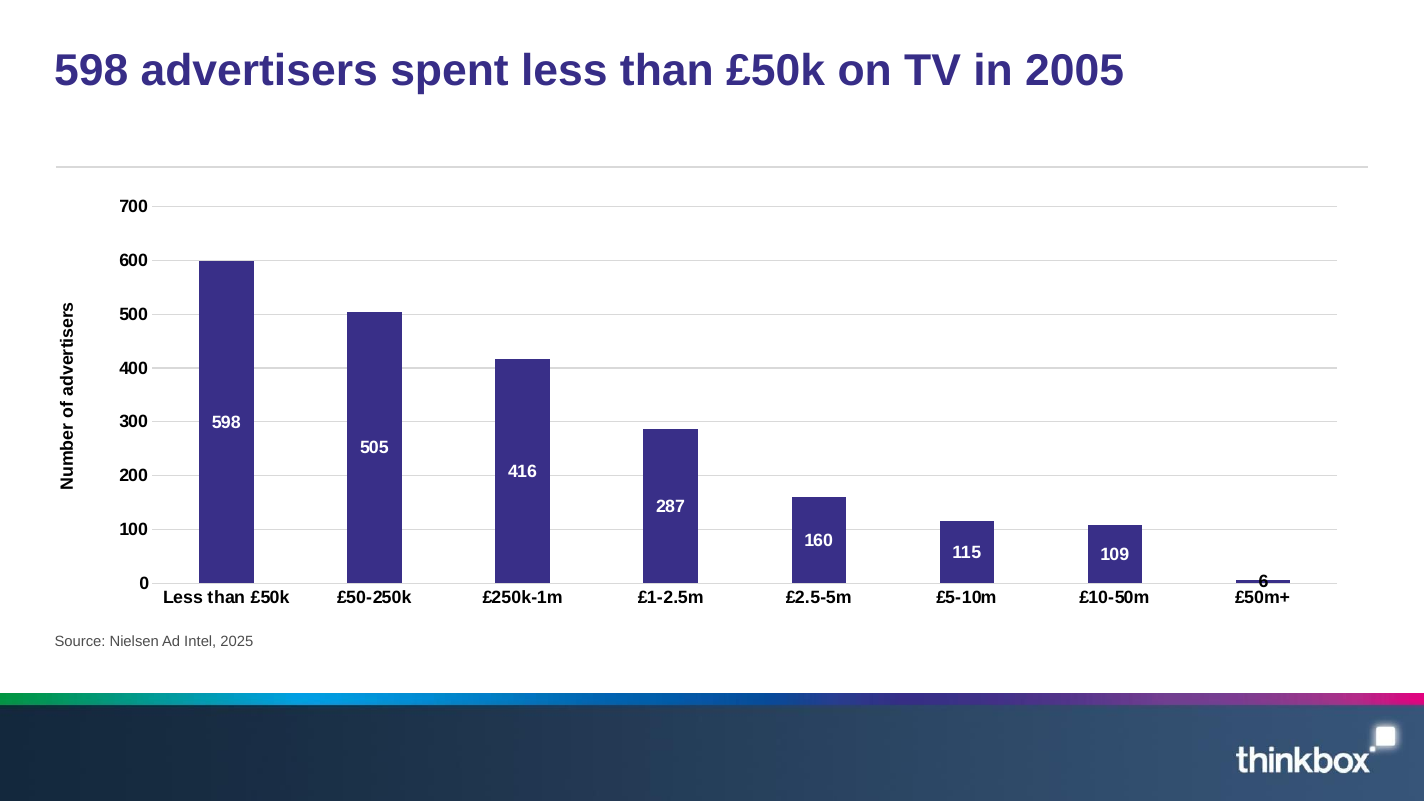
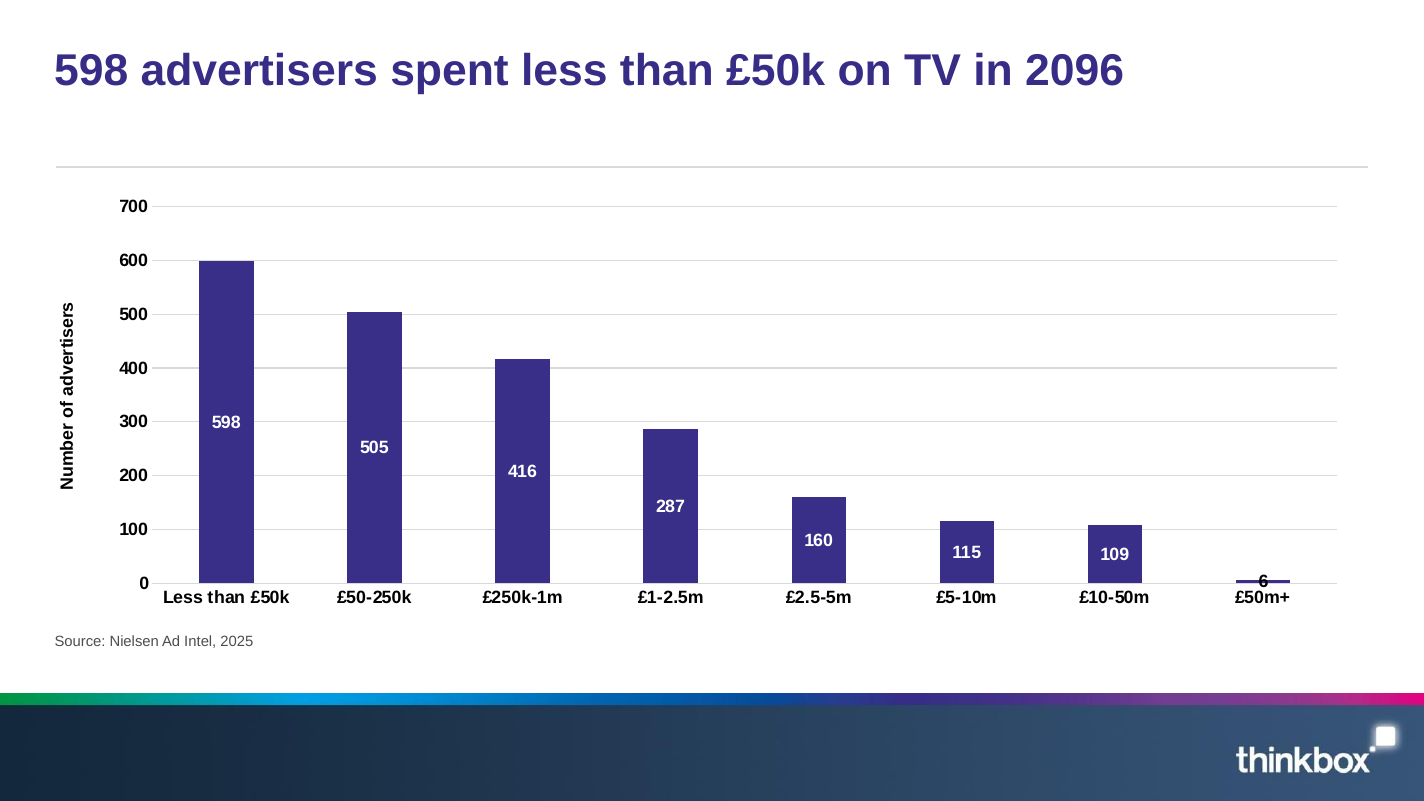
2005: 2005 -> 2096 (1075, 71)
